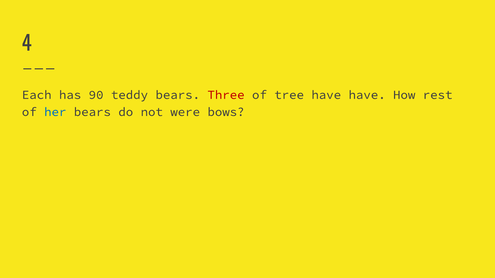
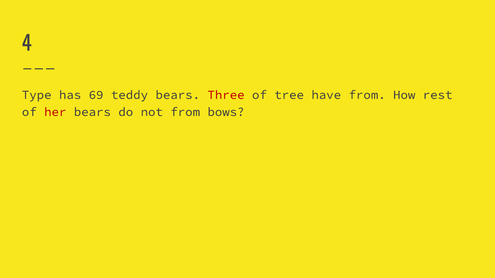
Each: Each -> Type (37, 95)
90: 90 -> 69 (96, 95)
have have: have -> from (367, 95)
her colour: blue -> red (55, 112)
not were: were -> from (185, 112)
